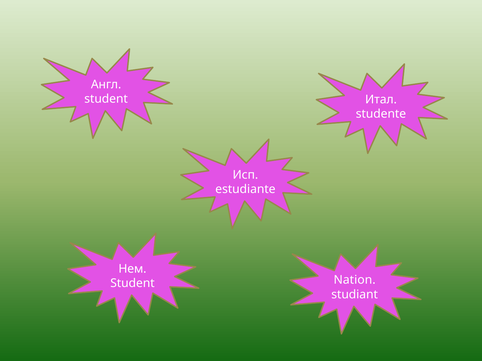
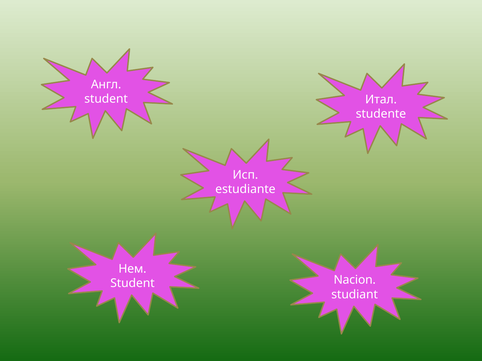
Nation: Nation -> Nacion (355, 280)
